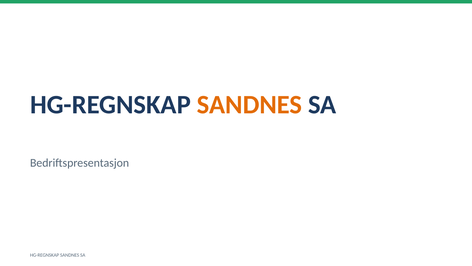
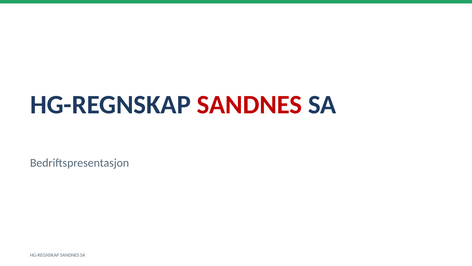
SANDNES colour: orange -> red (249, 105)
